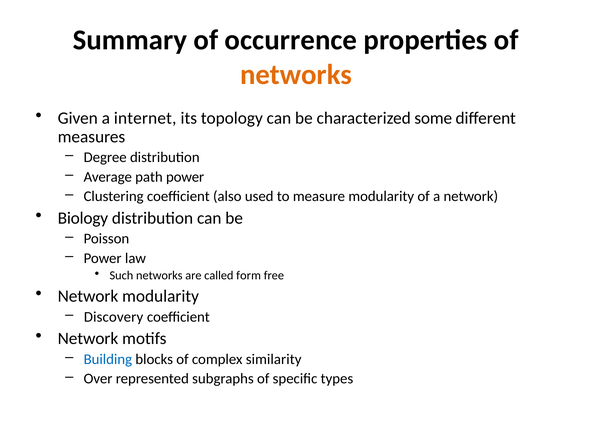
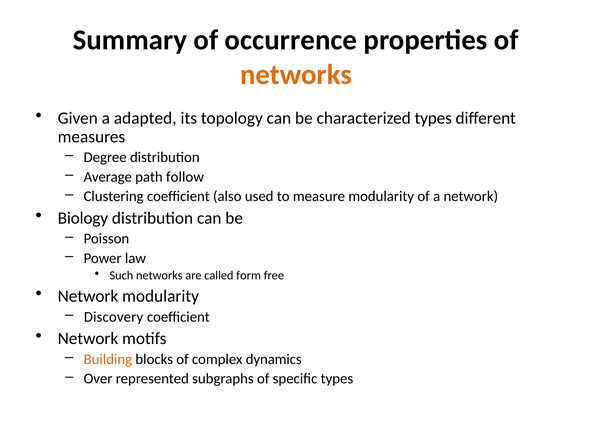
internet: internet -> adapted (145, 118)
characterized some: some -> types (433, 118)
path power: power -> follow (185, 177)
Building colour: blue -> orange (108, 359)
similarity: similarity -> dynamics (274, 359)
